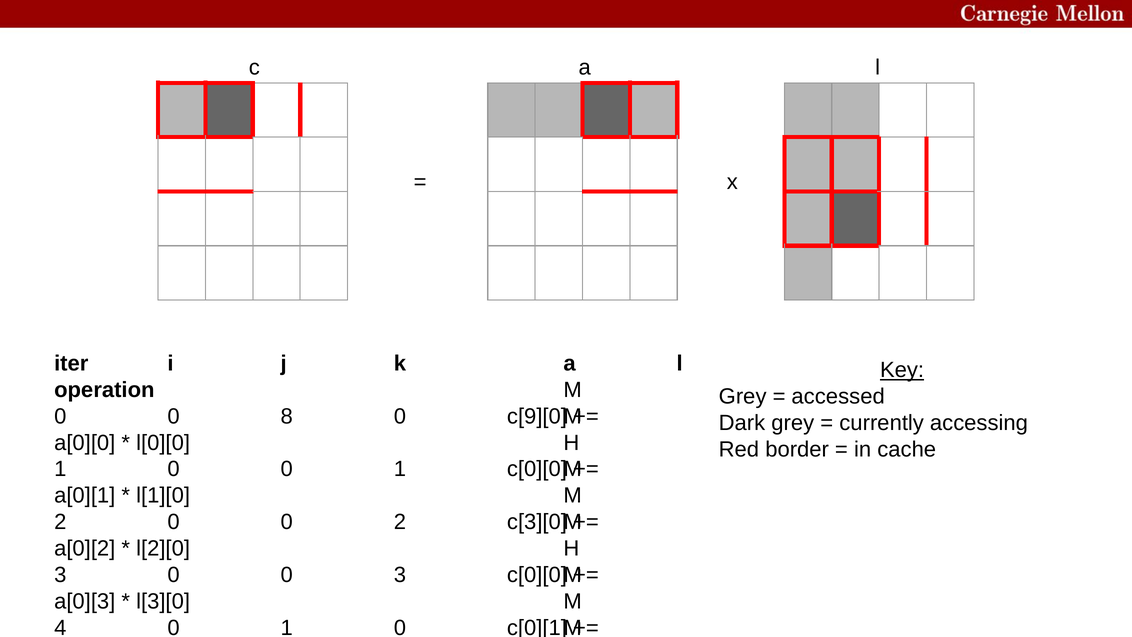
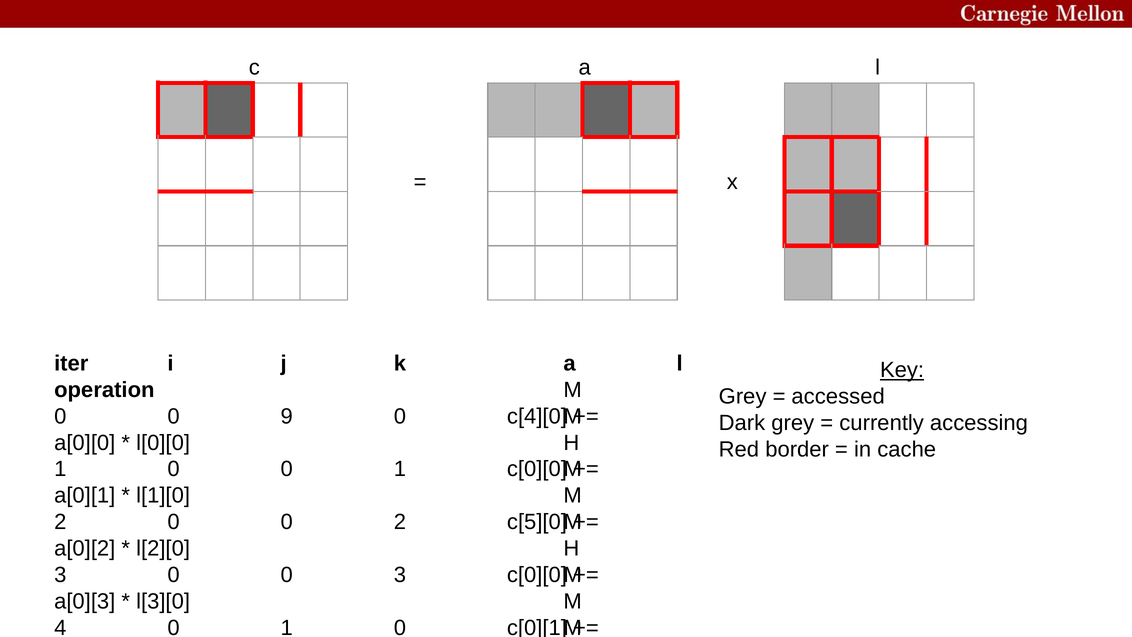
8: 8 -> 9 (287, 416)
c[9][0: c[9][0 -> c[4][0 (537, 416)
c[3][0: c[3][0 -> c[5][0 (537, 522)
